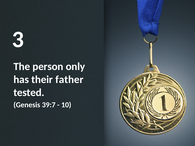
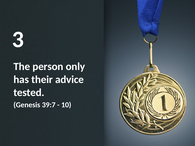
father: father -> advice (70, 80)
